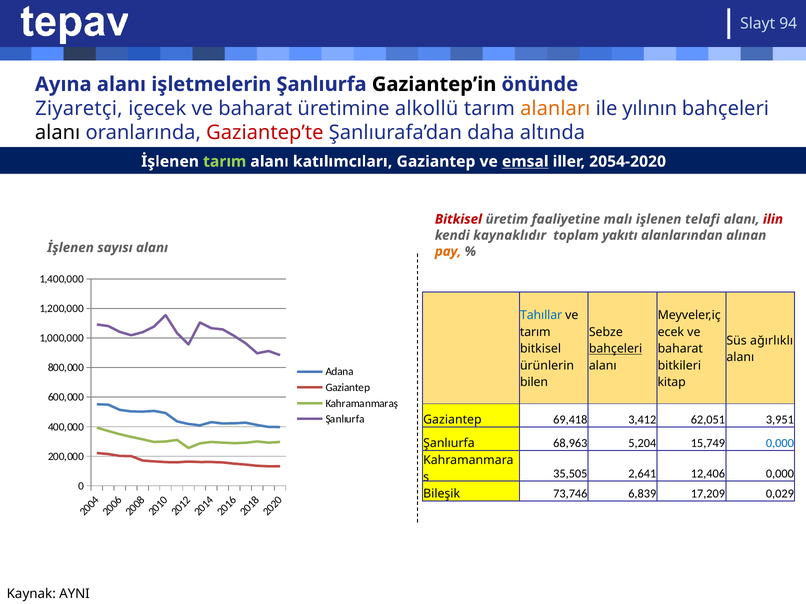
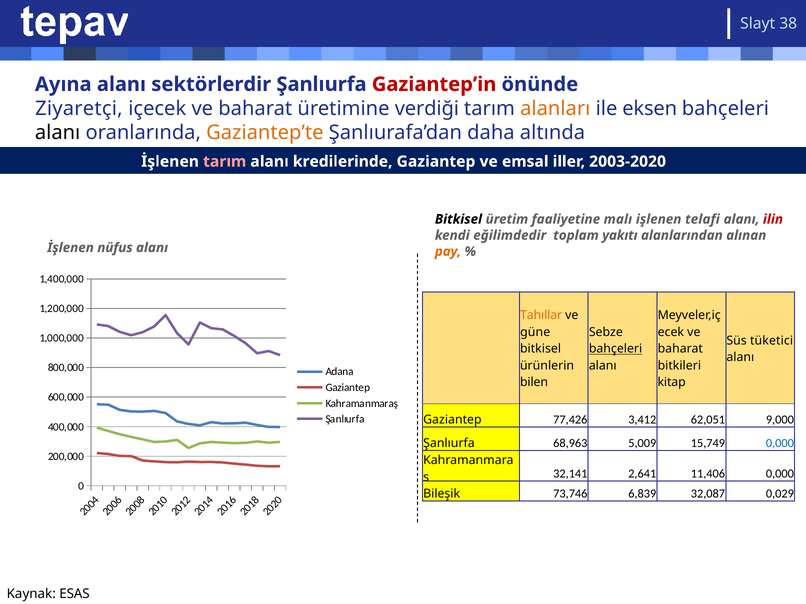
94: 94 -> 38 (788, 23)
işletmelerin: işletmelerin -> sektörlerdir (211, 84)
Gaziantep’in colour: black -> red (434, 84)
alkollü: alkollü -> verdiği (427, 109)
yılının: yılının -> eksen (650, 109)
Gaziantep’te colour: red -> orange (265, 133)
tarım colour: light green -> pink (225, 162)
katılımcıları: katılımcıları -> kredilerinde (343, 162)
emsal underline: present -> none (525, 162)
2054-2020: 2054-2020 -> 2003-2020 (628, 162)
Bitkisel colour: red -> black (458, 219)
kaynaklıdır: kaynaklıdır -> eğilimdedir (510, 236)
sayısı: sayısı -> nüfus (115, 248)
Tahıllar colour: blue -> orange (541, 316)
tarım: tarım -> güne (535, 332)
ağırlıklı: ağırlıklı -> tüketici (772, 341)
69,418: 69,418 -> 77,426 (570, 420)
3,951: 3,951 -> 9,000 (780, 420)
5,204: 5,204 -> 5,009 (642, 444)
35,505: 35,505 -> 32,141 (570, 474)
12,406: 12,406 -> 11,406 (708, 474)
17,209: 17,209 -> 32,087 (708, 494)
AYNI: AYNI -> ESAS (74, 594)
